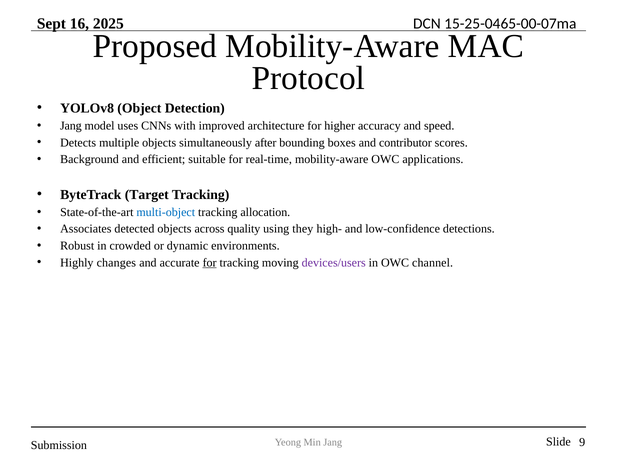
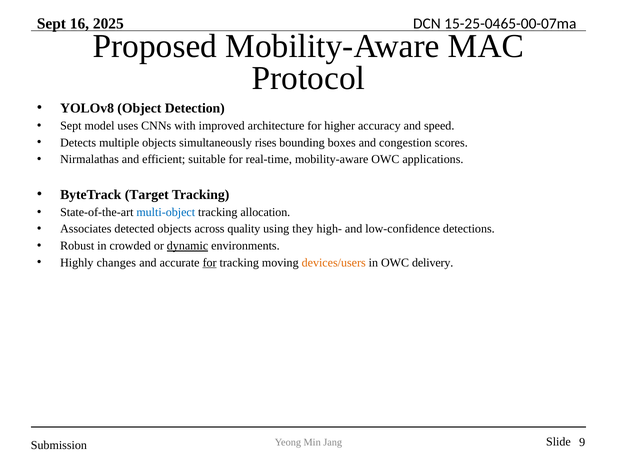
Jang: Jang -> Sept (71, 126)
after: after -> rises (266, 142)
contributor: contributor -> congestion (405, 142)
Background: Background -> Nirmalathas (90, 159)
dynamic underline: none -> present (188, 246)
devices/users colour: purple -> orange (334, 263)
channel: channel -> delivery (433, 263)
